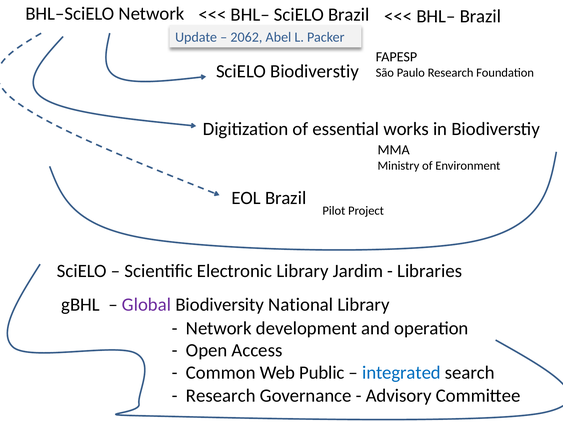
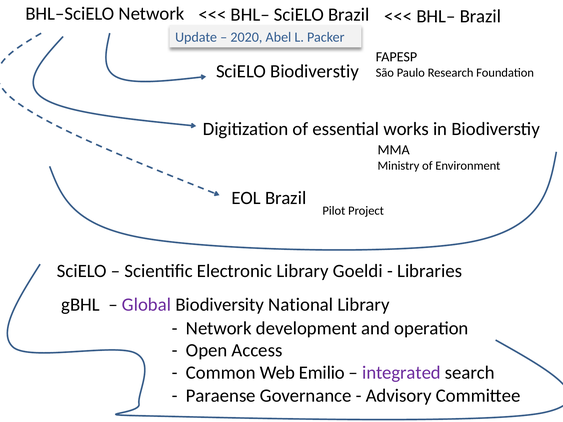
2062: 2062 -> 2020 (246, 37)
Jardim: Jardim -> Goeldi (358, 271)
Public: Public -> Emilio (322, 373)
integrated colour: blue -> purple (401, 373)
Research: Research -> Paraense (221, 396)
